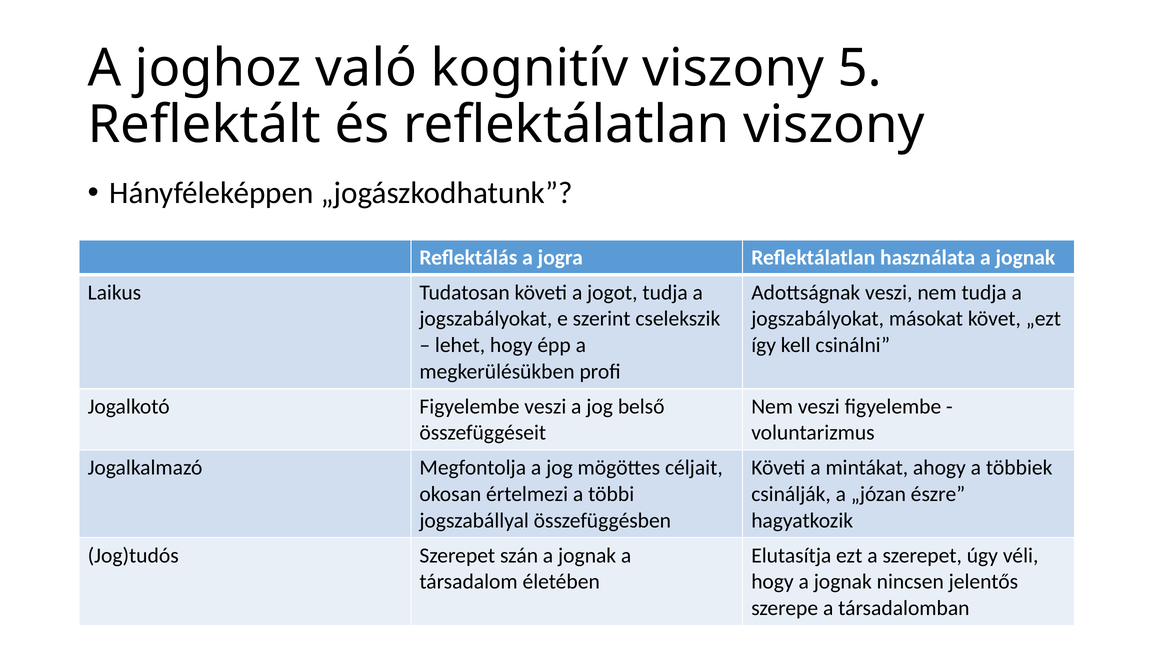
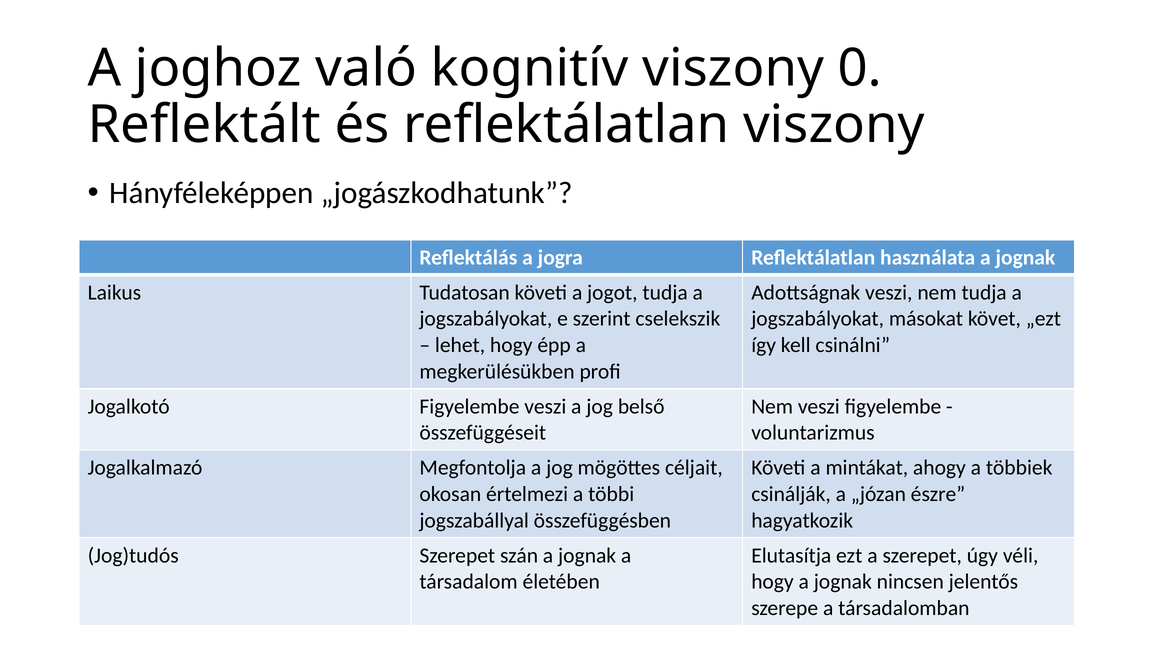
5: 5 -> 0 (860, 68)
